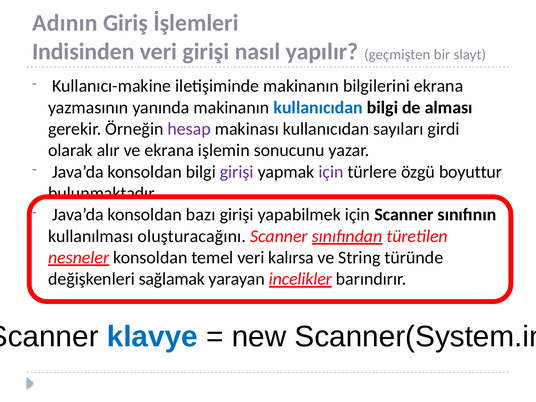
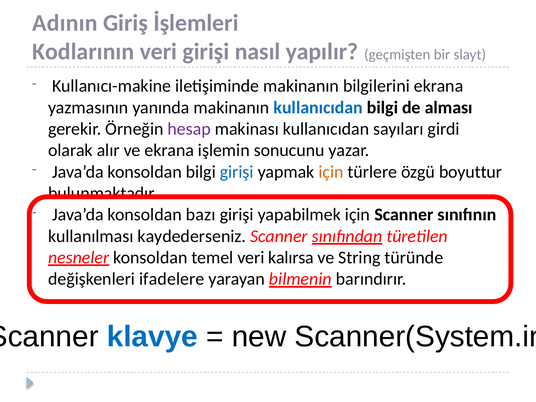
Indisinden: Indisinden -> Kodlarının (83, 52)
girişi colour: purple -> blue (237, 172)
için colour: purple -> orange (331, 172)
oluşturacağını: oluşturacağını -> kaydederseniz (192, 236)
sağlamak: sağlamak -> ifadelere (172, 279)
incelikler: incelikler -> bilmenin (300, 279)
